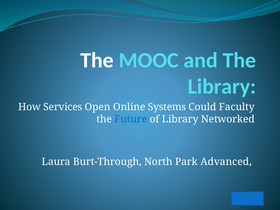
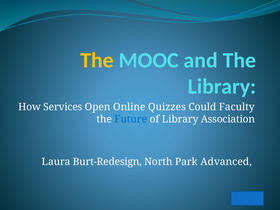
The colour: white -> yellow (97, 60)
Systems: Systems -> Quizzes (167, 107)
Networked: Networked -> Association (228, 119)
Burt-Through: Burt-Through -> Burt-Redesign (107, 162)
